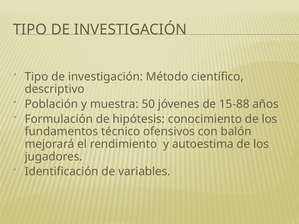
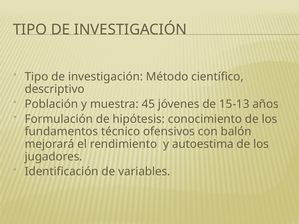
50: 50 -> 45 (148, 104)
15-88: 15-88 -> 15-13 (234, 104)
